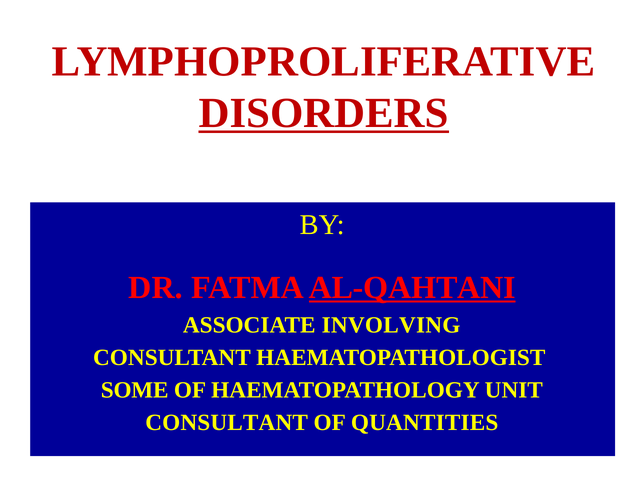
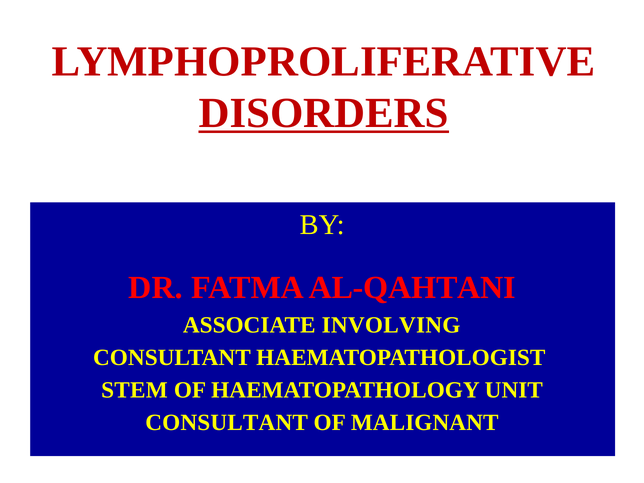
AL-QAHTANI underline: present -> none (412, 288)
SOME: SOME -> STEM (134, 390)
QUANTITIES: QUANTITIES -> MALIGNANT (425, 423)
